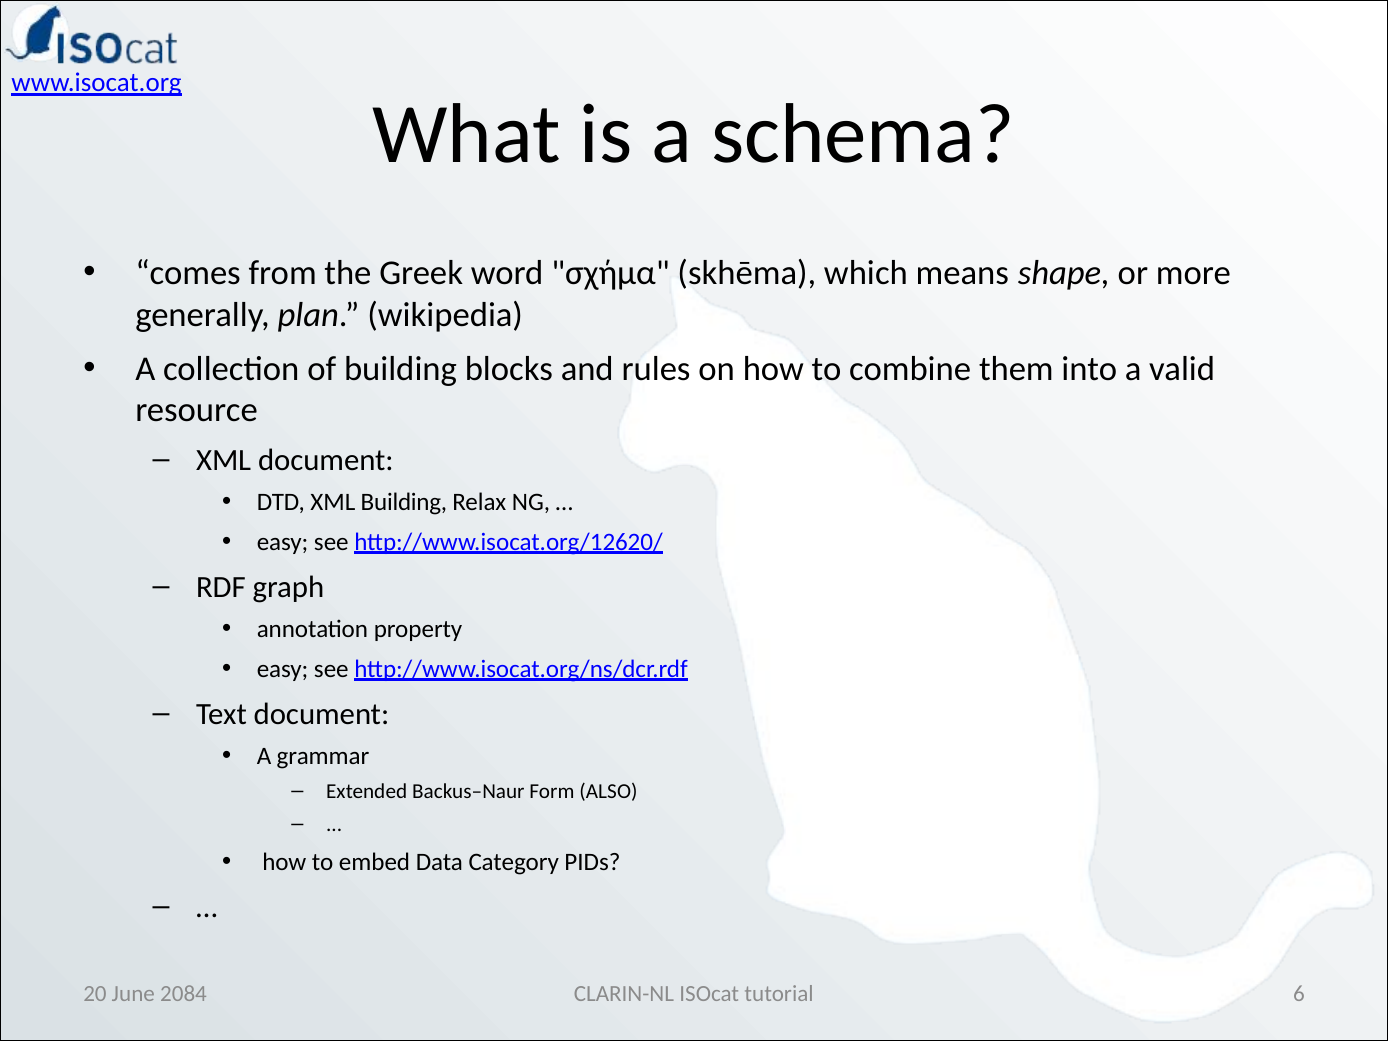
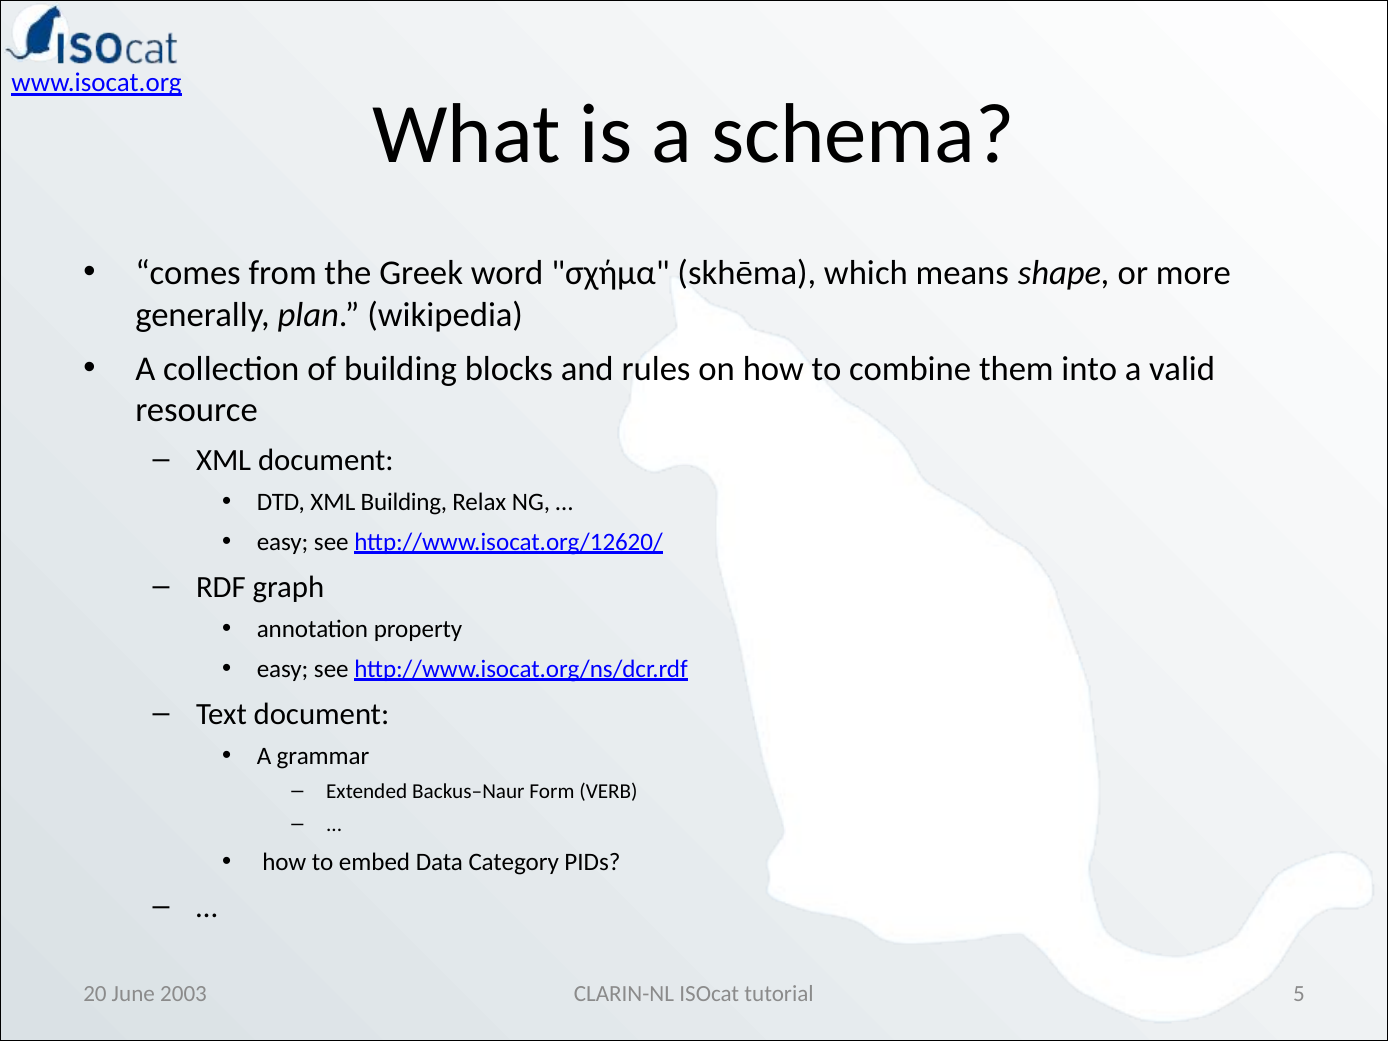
ALSO: ALSO -> VERB (608, 792)
6: 6 -> 5 (1299, 994)
2084: 2084 -> 2003 (184, 994)
